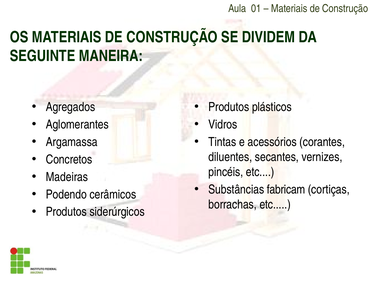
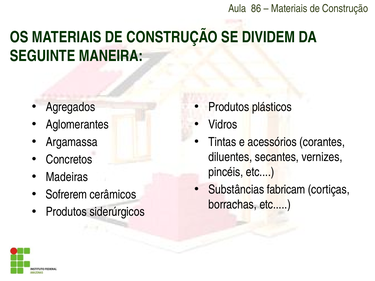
01: 01 -> 86 (256, 9)
Podendo: Podendo -> Sofrerem (66, 195)
